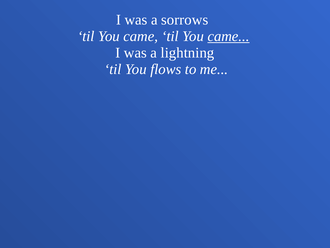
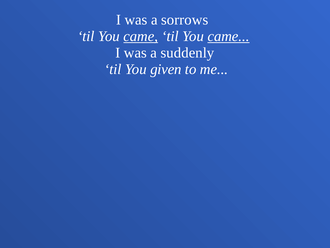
came underline: none -> present (141, 36)
lightning: lightning -> suddenly (187, 53)
flows: flows -> given (166, 69)
